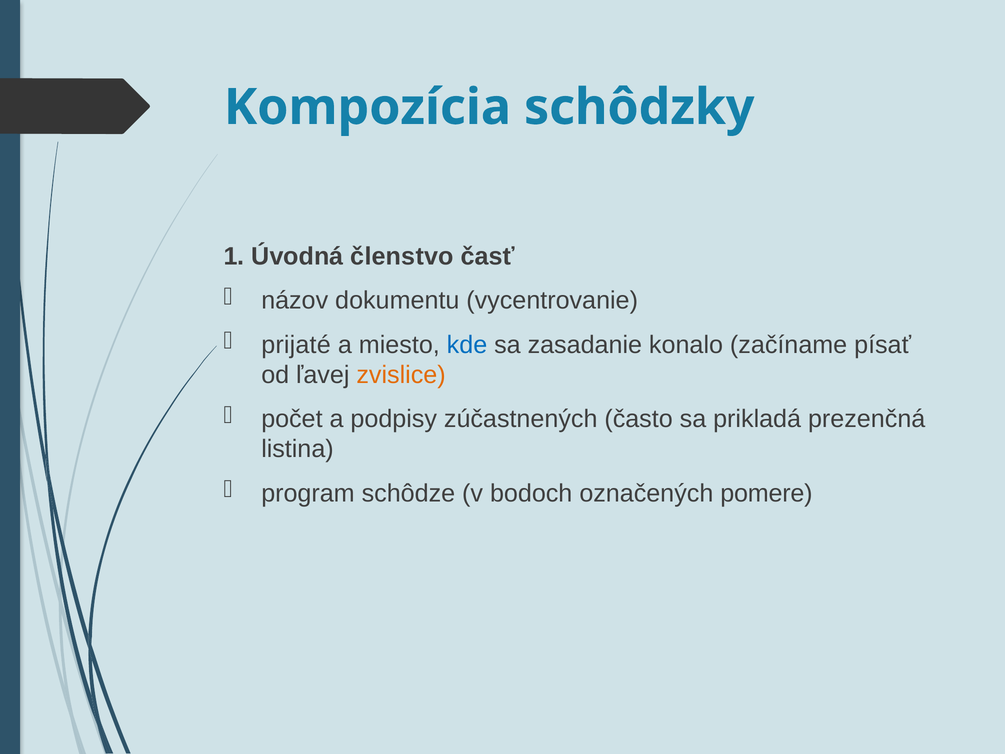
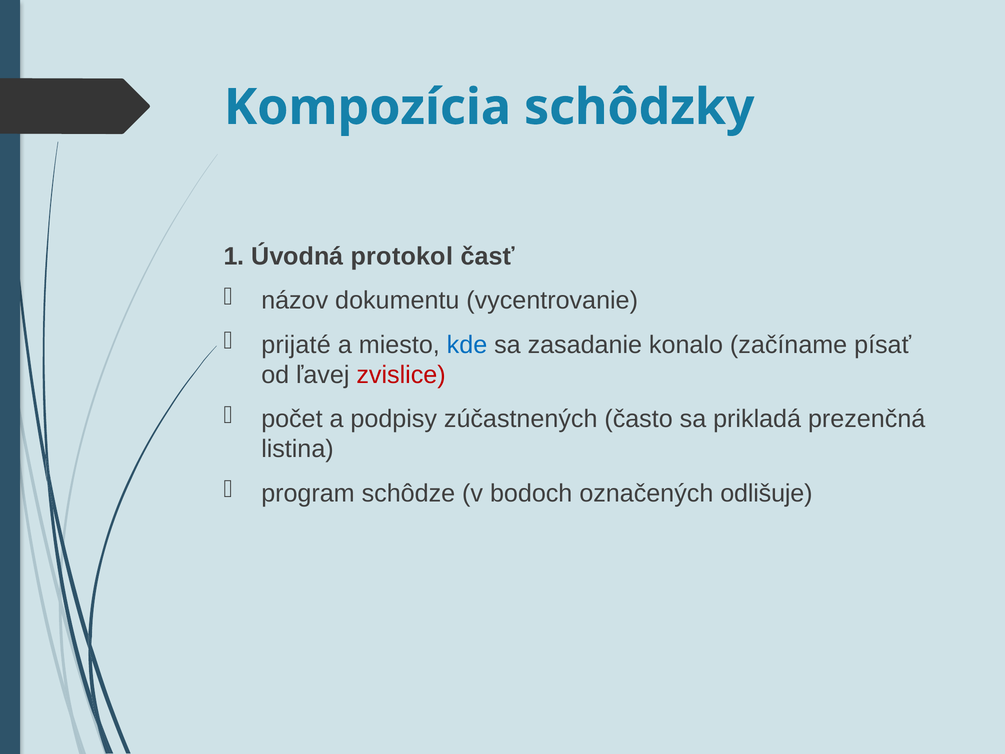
členstvo: členstvo -> protokol (402, 256)
zvislice colour: orange -> red (401, 375)
pomere: pomere -> odlišuje (766, 493)
